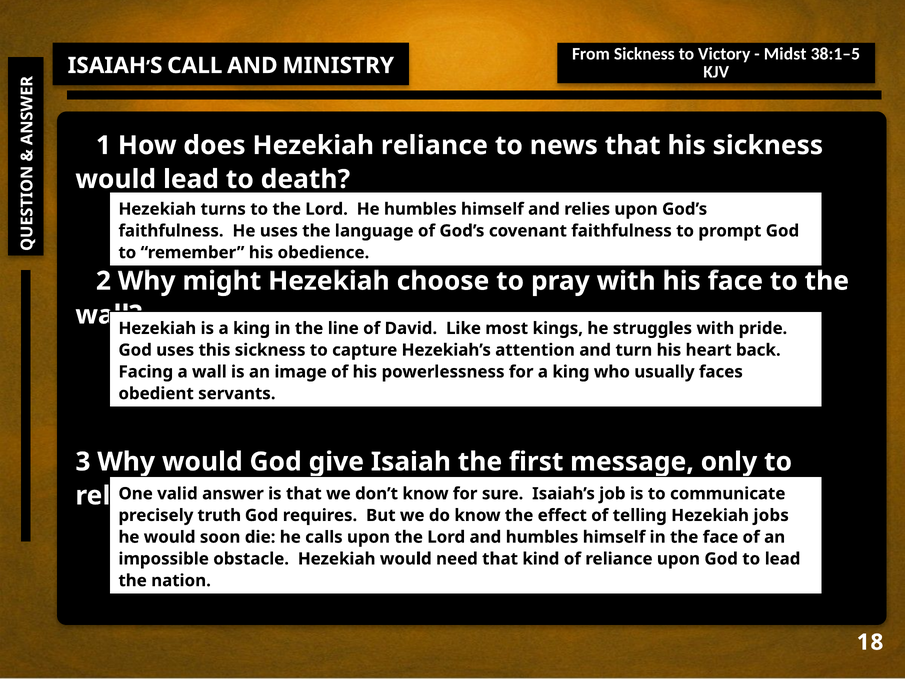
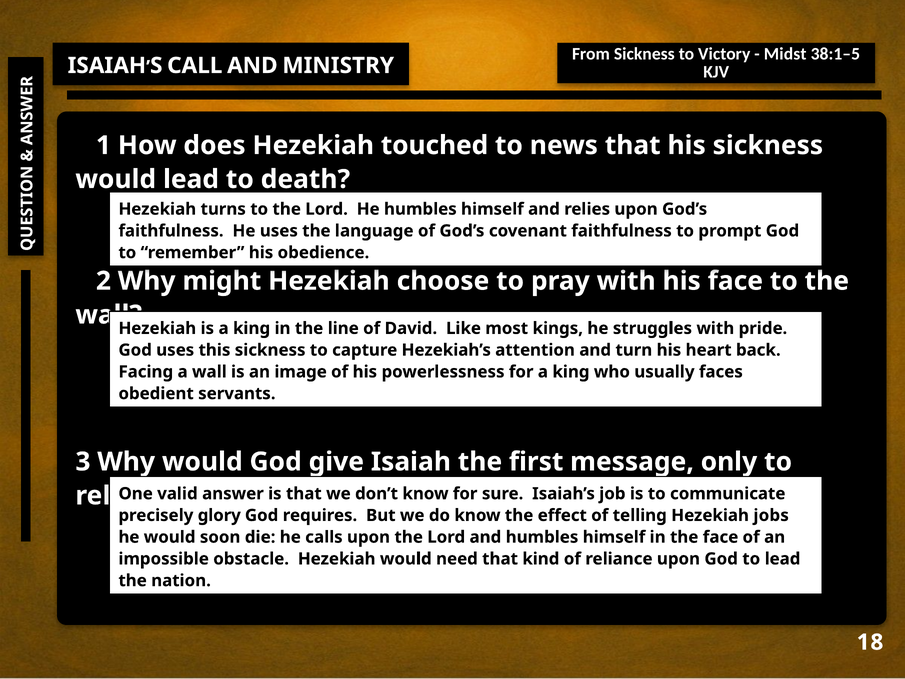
Hezekiah reliance: reliance -> touched (435, 145)
truth: truth -> glory (219, 515)
